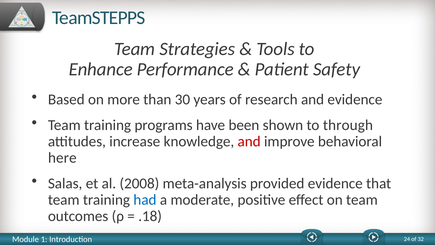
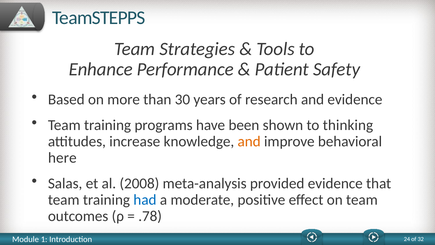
through: through -> thinking (348, 125)
and colour: red -> orange (249, 141)
.18: .18 -> .78 (150, 216)
